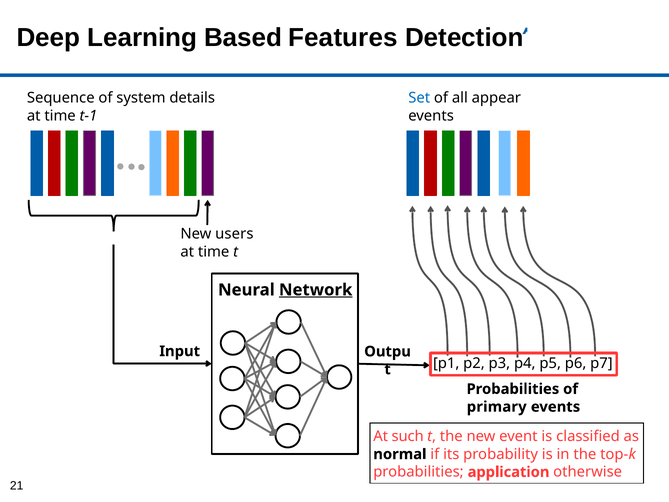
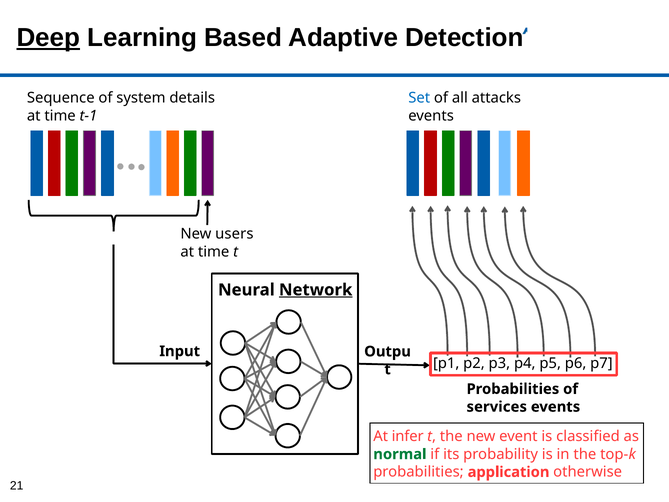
Deep underline: none -> present (48, 38)
Features: Features -> Adaptive (343, 38)
appear: appear -> attacks (496, 98)
primary: primary -> services (497, 407)
such: such -> infer (408, 436)
normal colour: black -> green (400, 454)
